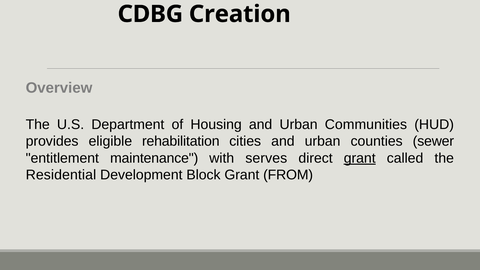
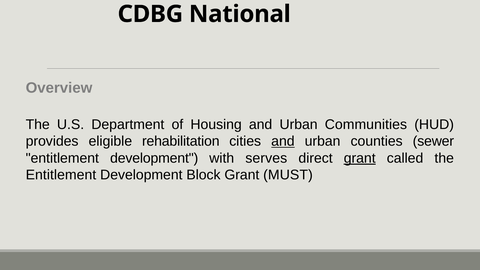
Creation: Creation -> National (240, 14)
and underline: none -> present (283, 141)
maintenance: maintenance -> development (154, 158)
Residential: Residential -> Entitlement (61, 175)
FROM: FROM -> MUST (288, 175)
